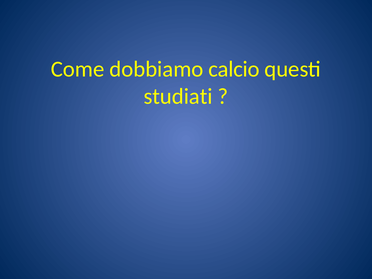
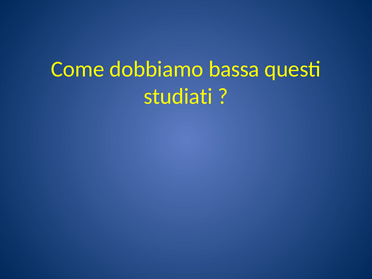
calcio: calcio -> bassa (234, 69)
